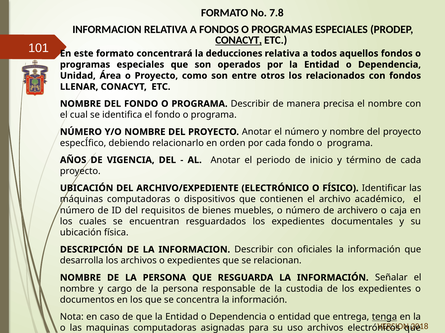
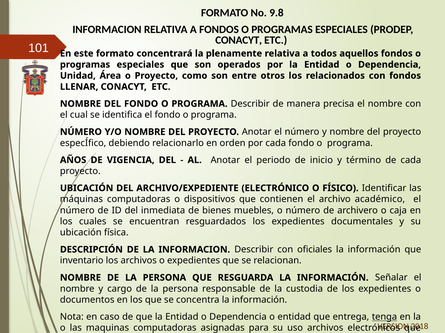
7.8: 7.8 -> 9.8 (276, 13)
CONACYT underline: present -> none (239, 40)
deducciones: deducciones -> plenamente (234, 54)
requisitos: requisitos -> inmediata (163, 211)
desarrolla: desarrolla -> inventario (82, 261)
